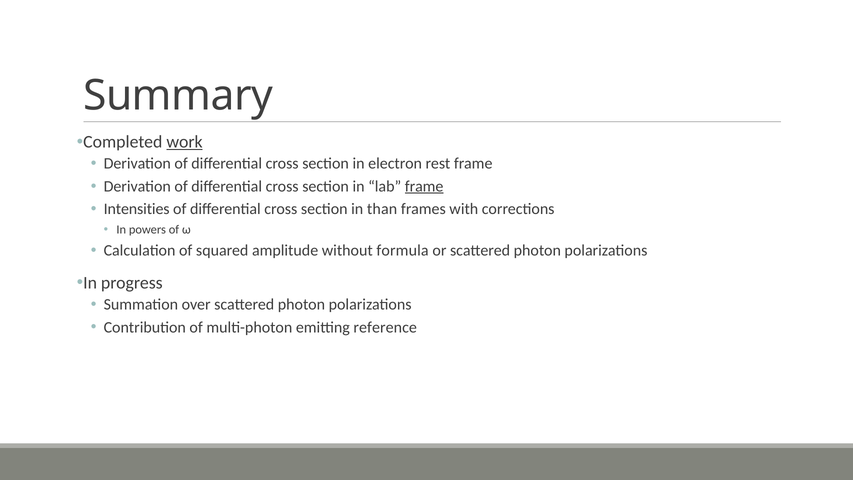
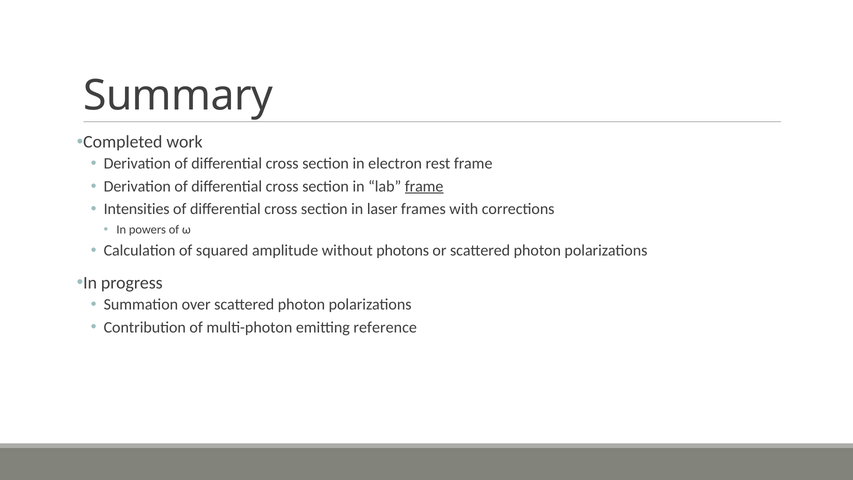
work underline: present -> none (185, 142)
than: than -> laser (382, 209)
formula: formula -> photons (403, 250)
